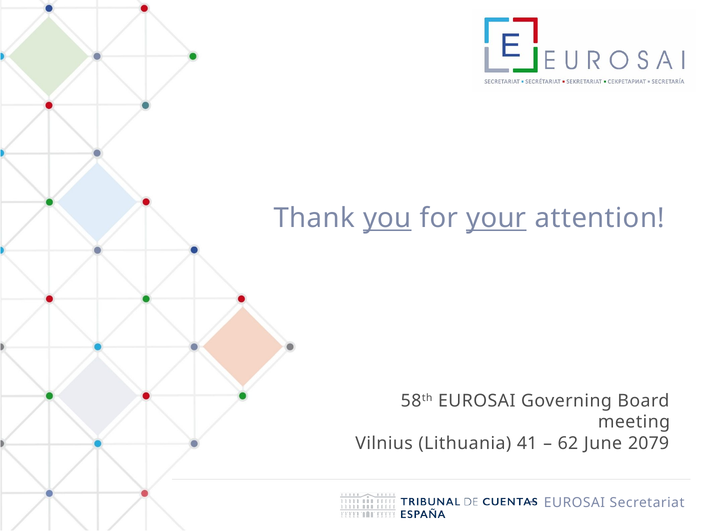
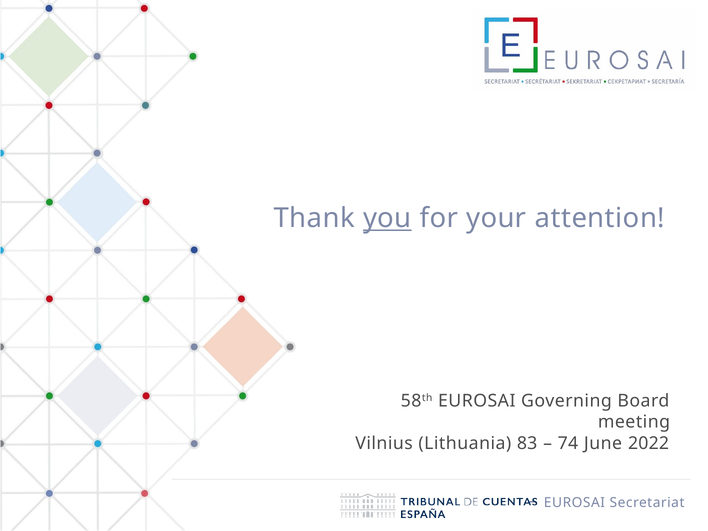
your underline: present -> none (496, 218)
41: 41 -> 83 (527, 443)
62: 62 -> 74 (568, 443)
2079: 2079 -> 2022 (649, 443)
